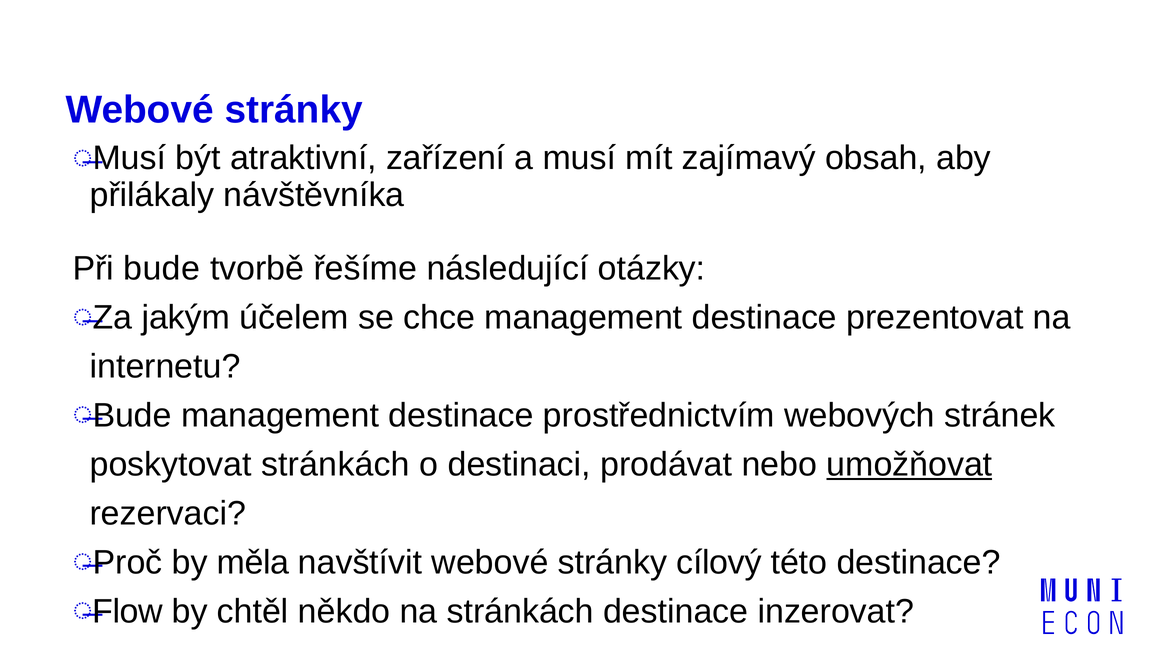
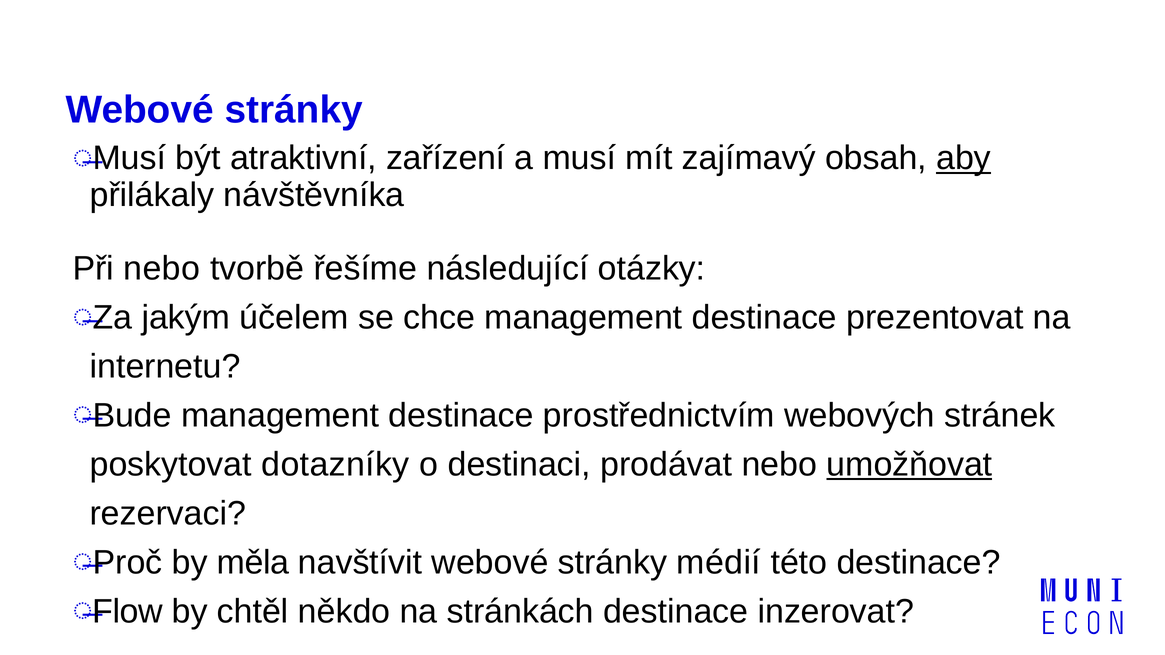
aby underline: none -> present (964, 158)
Při bude: bude -> nebo (162, 268)
poskytovat stránkách: stránkách -> dotazníky (335, 465)
cílový: cílový -> médií (719, 563)
